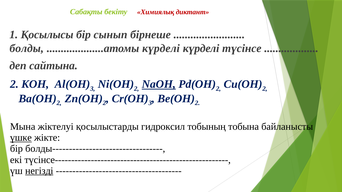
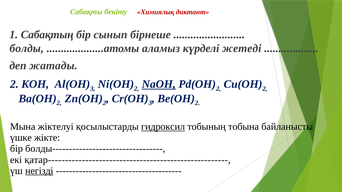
Қосылысы: Қосылысы -> Сабақтың (47, 35)
....................атомы күрделі: күрделі -> аламыз (161, 48)
түсінсе: түсінсе -> жетеді (242, 48)
сайтына: сайтына -> жатады (53, 66)
гидроксил underline: none -> present (163, 127)
үшке underline: present -> none (21, 138)
түсінсе-----------------------------------------------------: түсінсе----------------------------------------------------- -> қатар----------------------------------------------------- (128, 160)
